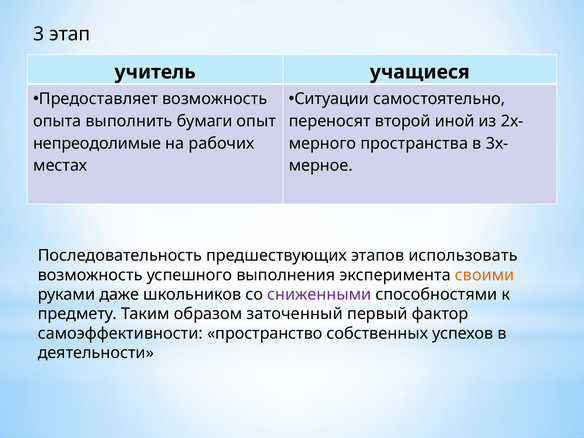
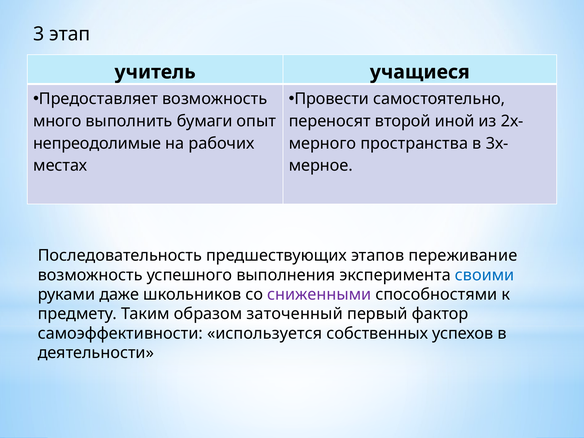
Ситуации: Ситуации -> Провести (332, 99)
опыта: опыта -> много (57, 121)
использовать: использовать -> переживание (463, 256)
своими colour: orange -> blue (485, 275)
пространство: пространство -> используется (265, 333)
